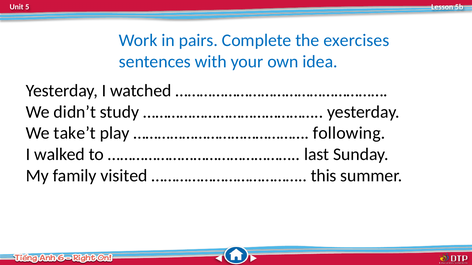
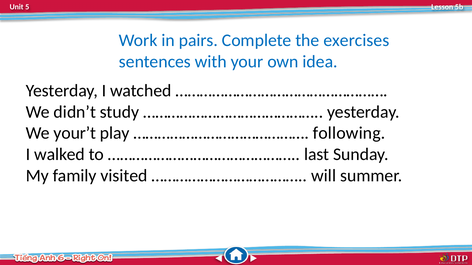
take’t: take’t -> your’t (75, 133)
this: this -> will (324, 176)
